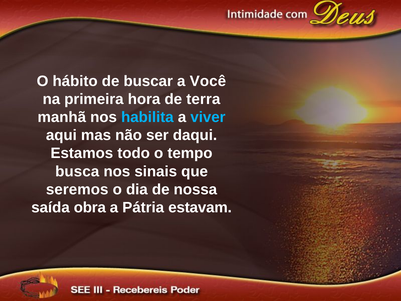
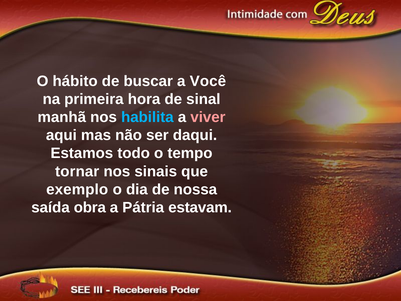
terra: terra -> sinal (203, 99)
viver colour: light blue -> pink (208, 117)
busca: busca -> tornar (77, 171)
seremos: seremos -> exemplo (77, 189)
